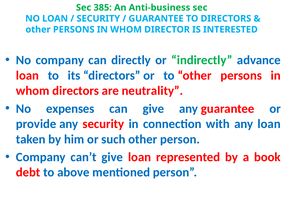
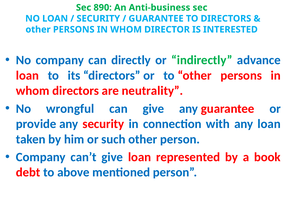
385: 385 -> 890 (103, 8)
expenses: expenses -> wrongful (70, 108)
